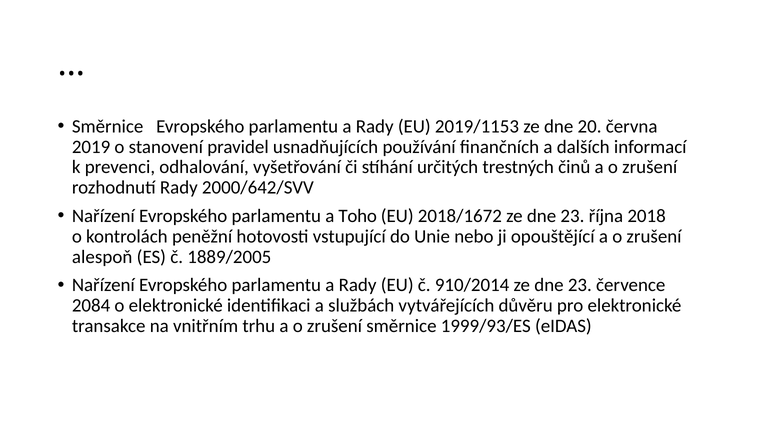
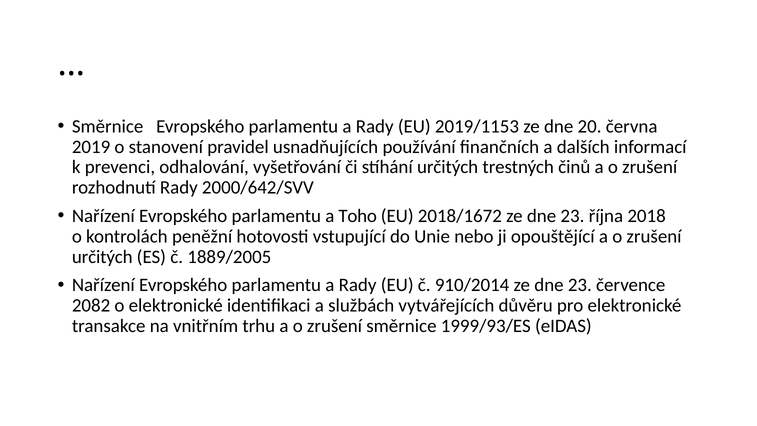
alespoň: alespoň -> určitých (102, 257)
2084: 2084 -> 2082 (91, 306)
